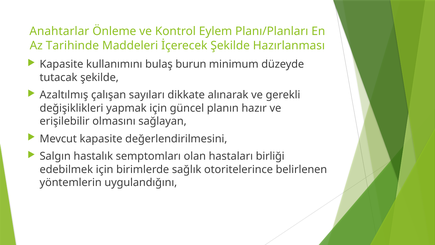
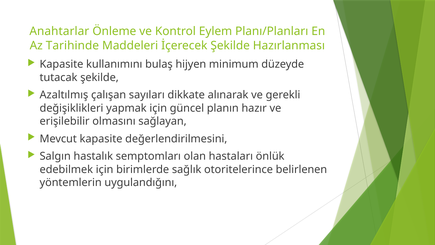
burun: burun -> hijyen (191, 64)
birliği: birliği -> önlük (270, 156)
